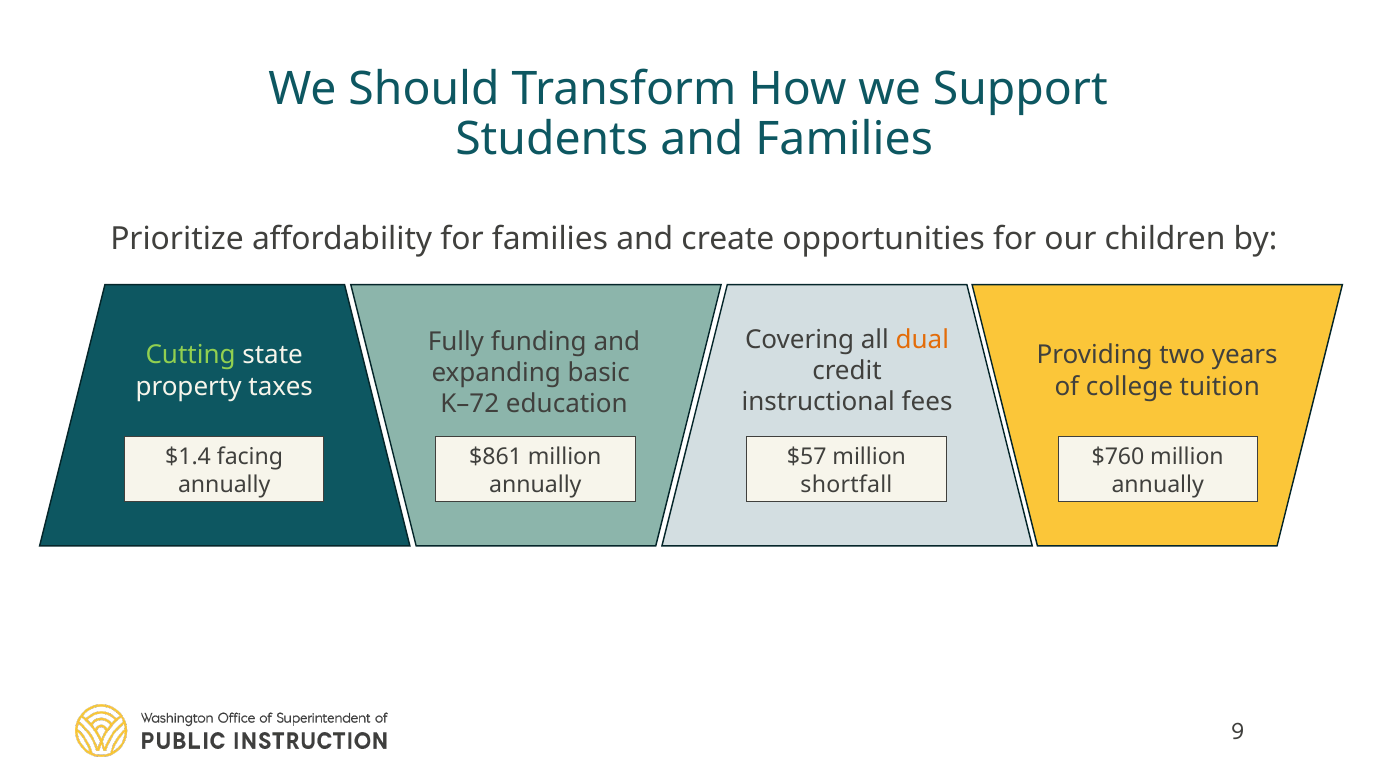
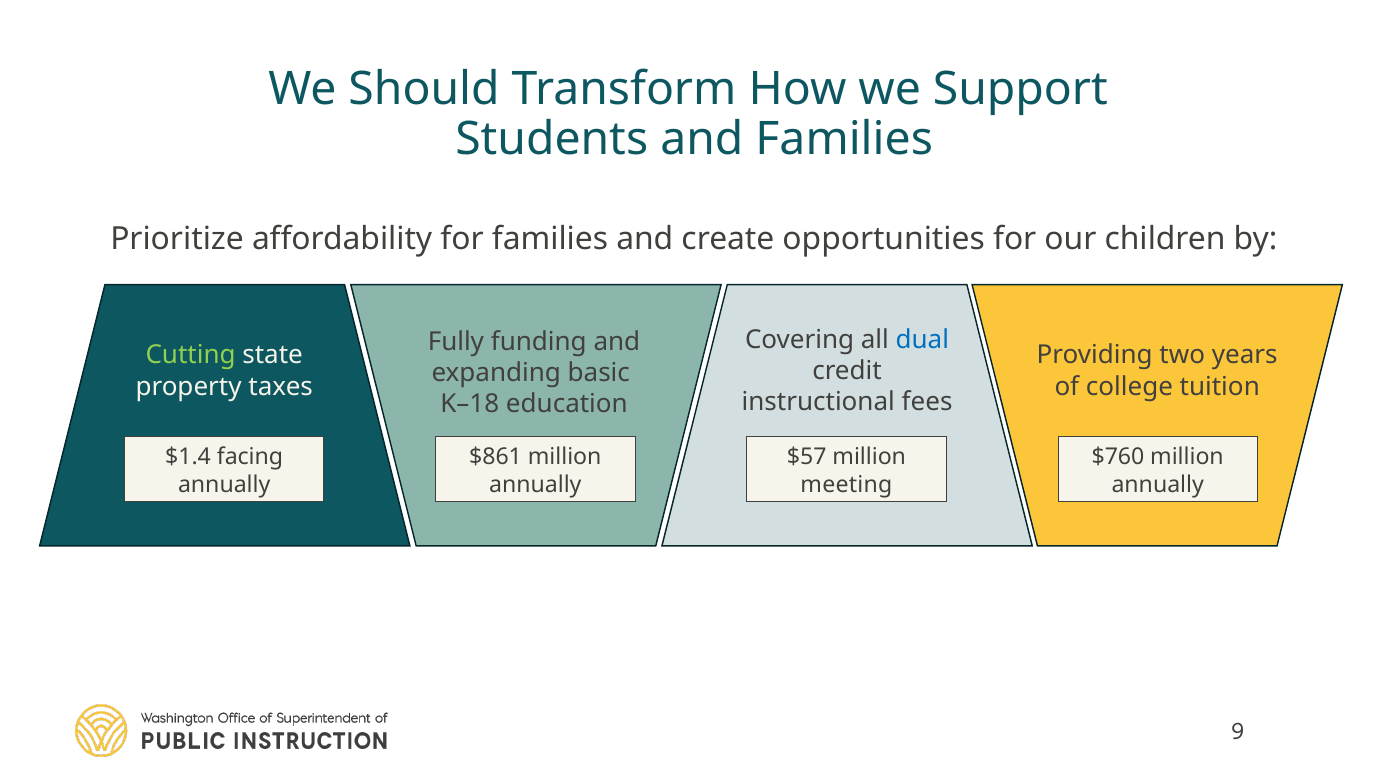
dual colour: orange -> blue (922, 340)
K–72: K–72 -> K–18 (470, 404)
shortfall: shortfall -> meeting (846, 485)
